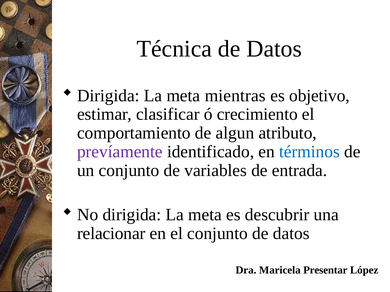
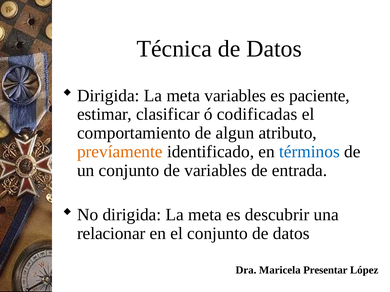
meta mientras: mientras -> variables (235, 96)
objetivo: objetivo -> paciente (319, 96)
crecimiento: crecimiento -> codificadas (257, 114)
prevíamente colour: purple -> orange (120, 152)
